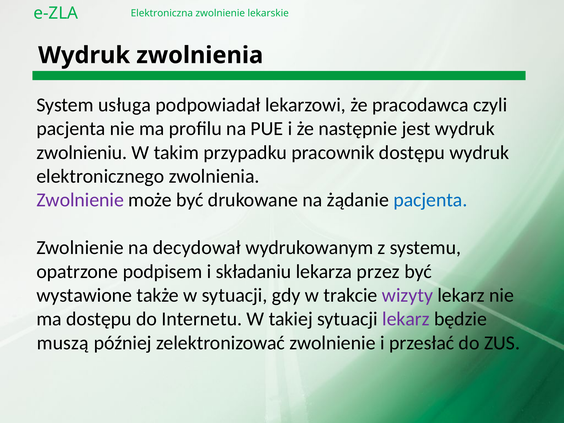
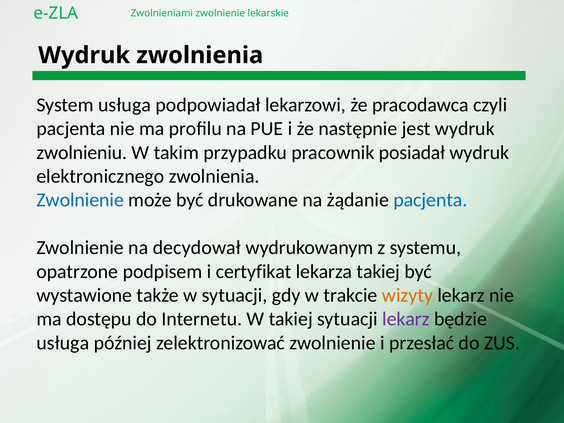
Elektroniczna: Elektroniczna -> Zwolnieniami (162, 13)
pracownik dostępu: dostępu -> posiadał (412, 153)
Zwolnienie colour: purple -> blue (80, 200)
składaniu: składaniu -> certyfikat (254, 271)
lekarza przez: przez -> takiej (378, 271)
wizyty colour: purple -> orange (407, 295)
muszą: muszą -> usługa (63, 343)
